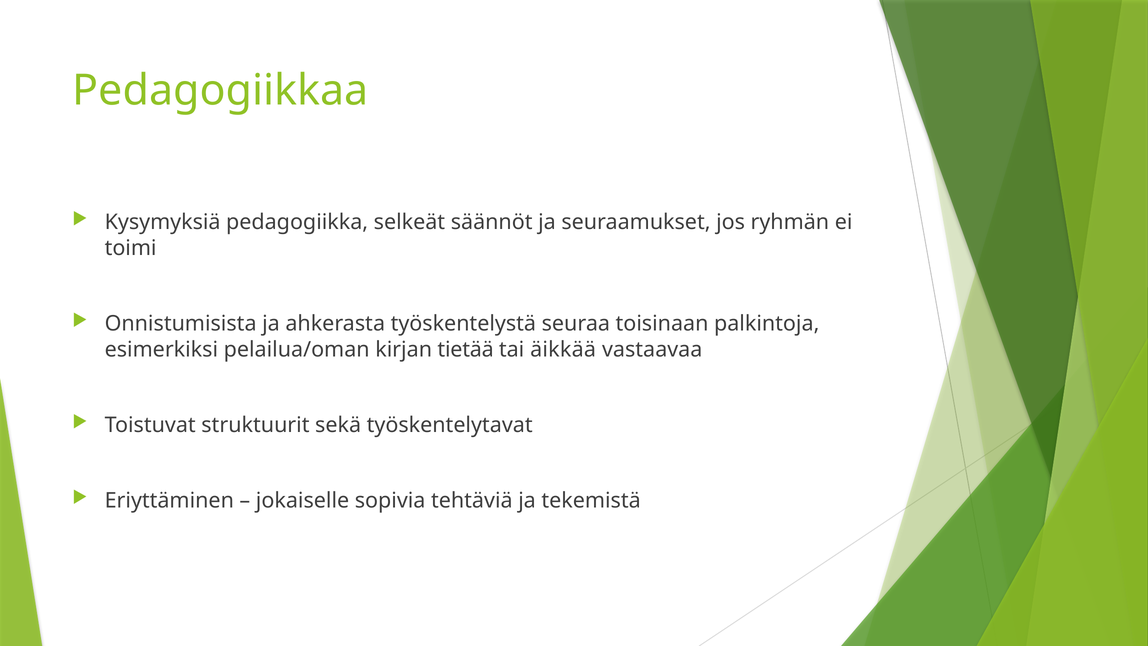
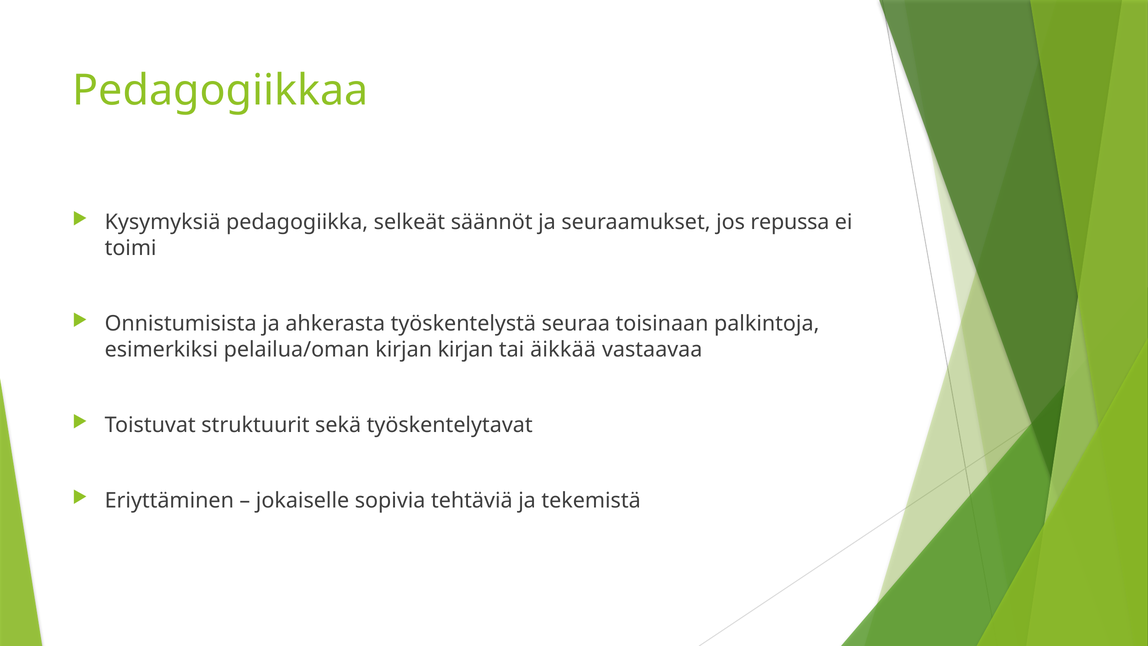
ryhmän: ryhmän -> repussa (790, 222)
kirjan tietää: tietää -> kirjan (466, 349)
